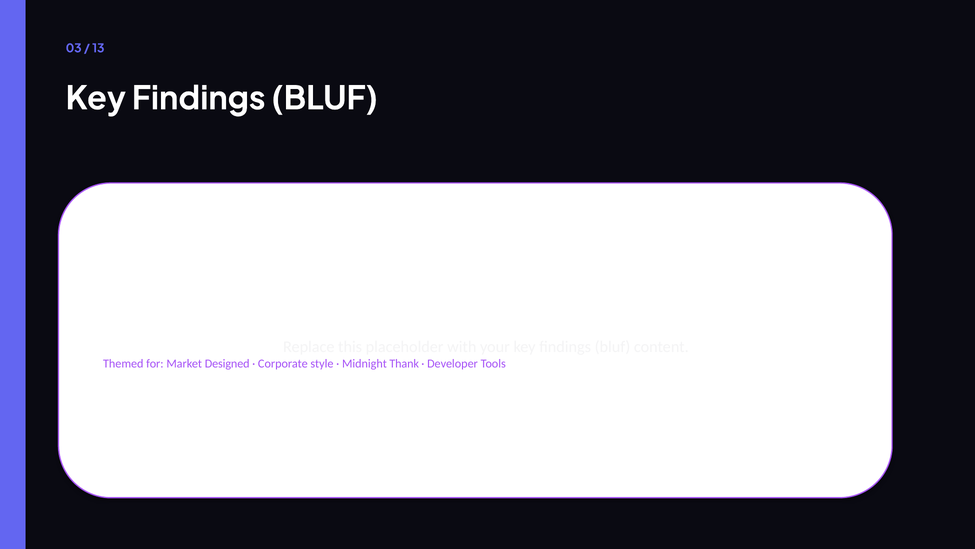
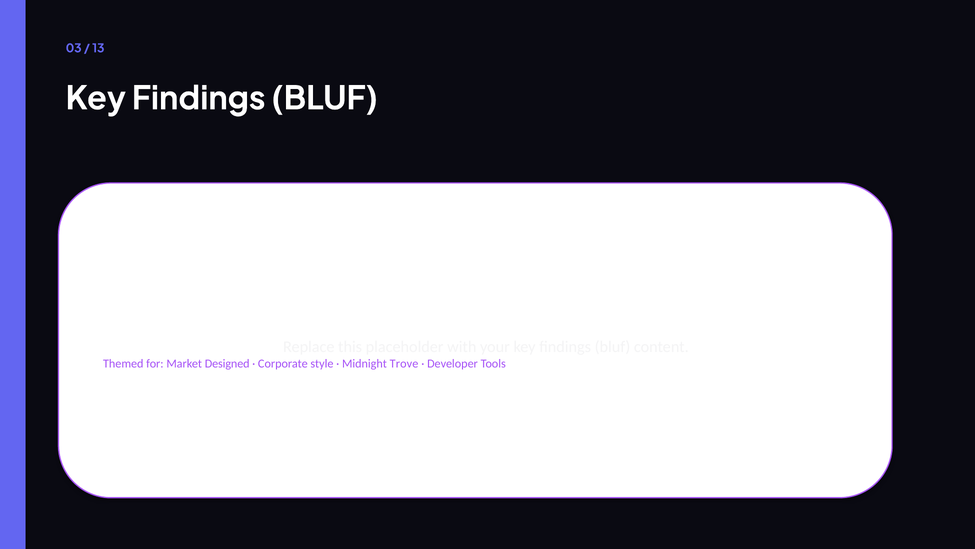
Thank: Thank -> Trove (404, 363)
